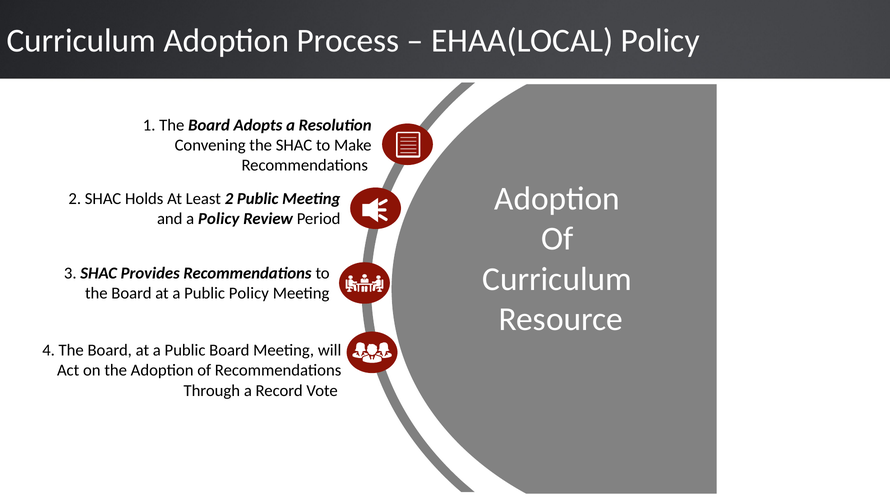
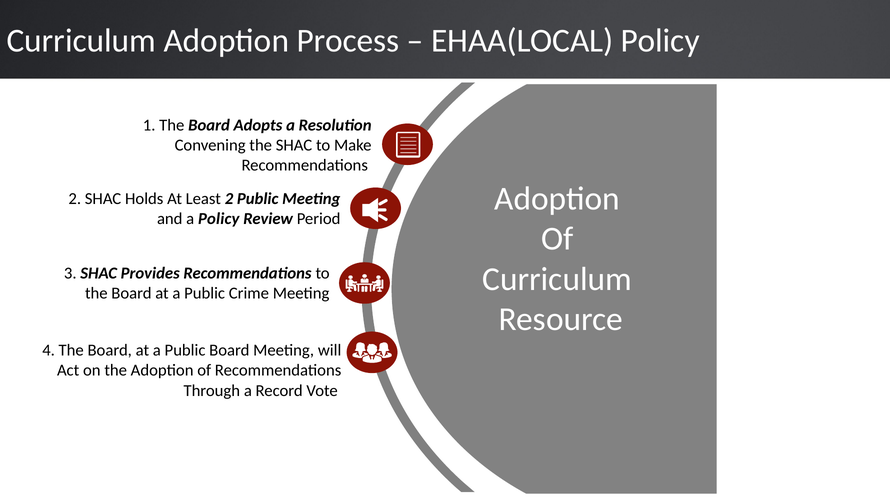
Public Policy: Policy -> Crime (249, 293)
